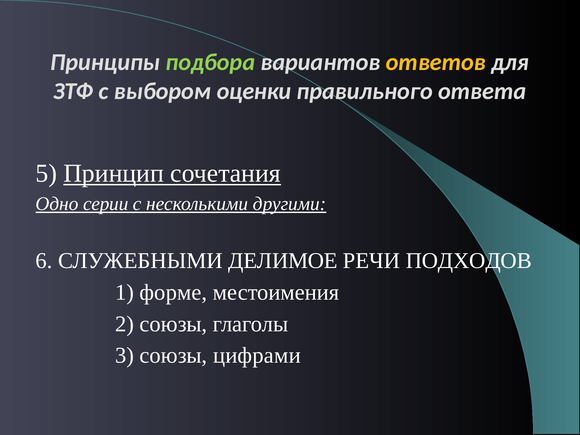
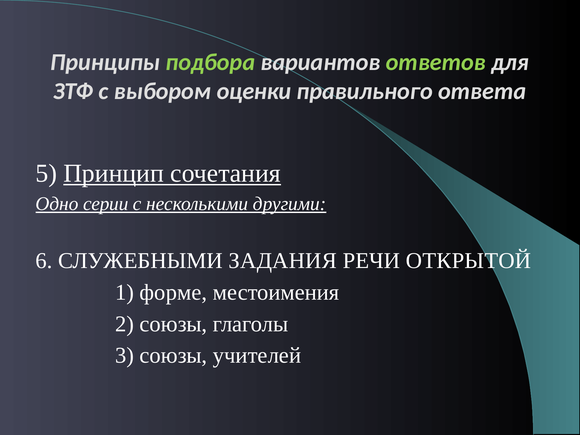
ответов colour: yellow -> light green (436, 62)
ДЕЛИМОЕ: ДЕЛИМОЕ -> ЗАДАНИЯ (283, 261)
ПОДХОДОВ: ПОДХОДОВ -> ОТКРЫТОЙ (469, 261)
цифрами: цифрами -> учителей (257, 356)
